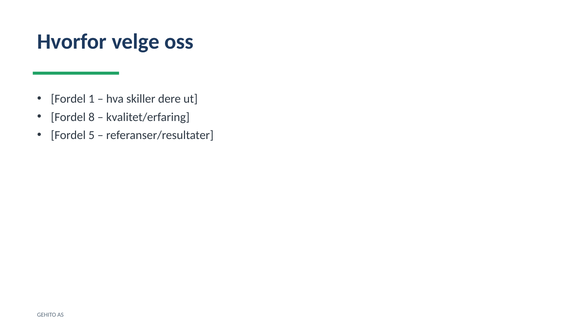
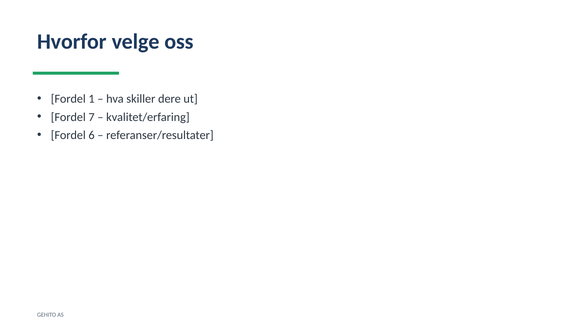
8: 8 -> 7 (92, 117)
5: 5 -> 6 (92, 135)
